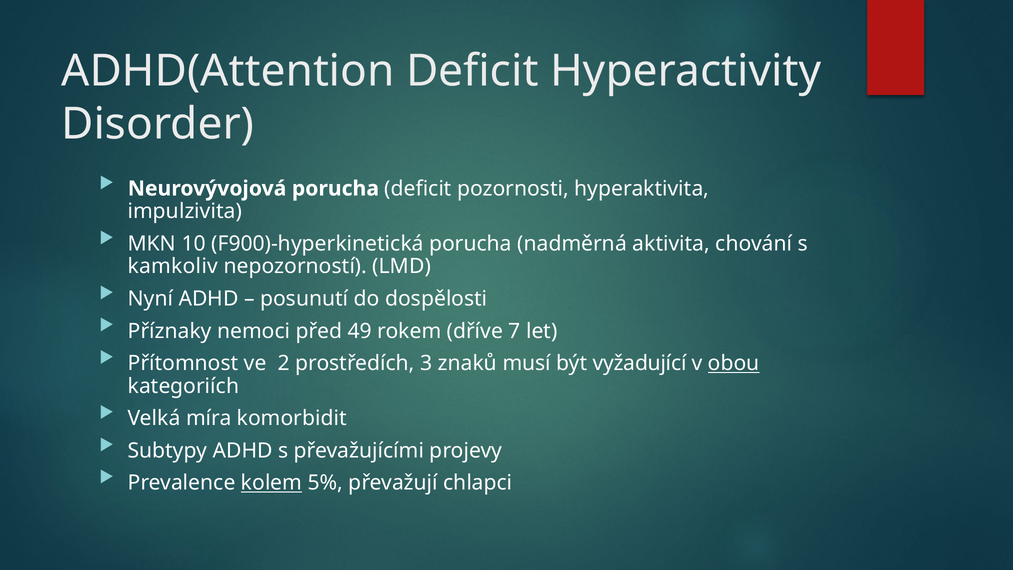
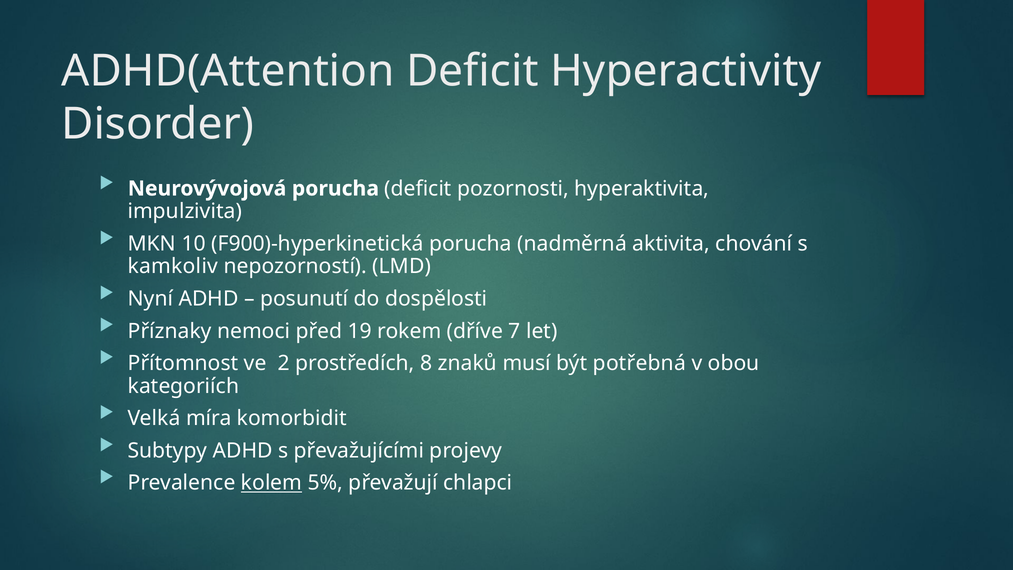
49: 49 -> 19 (360, 331)
3: 3 -> 8 (426, 363)
vyžadující: vyžadující -> potřebná (639, 363)
obou underline: present -> none (734, 363)
